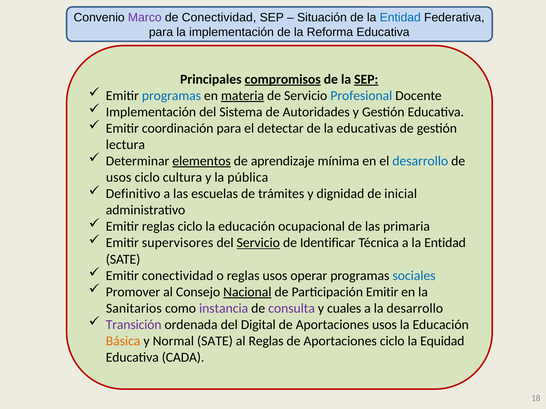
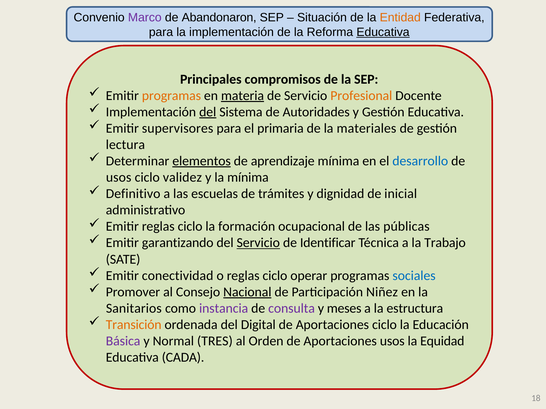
de Conectividad: Conectividad -> Abandonaron (219, 18)
Entidad colour: blue -> orange (400, 18)
Educativa underline: none -> present (383, 32)
compromisos underline: present -> none (283, 79)
SEP underline: present -> none (366, 79)
programas colour: blue -> orange (171, 96)
Profesional colour: blue -> orange (361, 96)
del underline: none -> present (208, 112)
coordinación: coordinación -> supervisores (178, 128)
detectar: detectar -> primaria (280, 128)
educativas: educativas -> materiales (366, 128)
cultura: cultura -> validez (182, 178)
la pública: pública -> mínima (248, 178)
educación: educación -> formación (247, 227)
primaria: primaria -> públicas (406, 227)
supervisores: supervisores -> garantizando (178, 243)
a la Entidad: Entidad -> Trabajo (445, 243)
o reglas usos: usos -> ciclo (275, 276)
Participación Emitir: Emitir -> Niñez (382, 292)
cuales: cuales -> meses (344, 309)
la desarrollo: desarrollo -> estructura (415, 309)
Transición colour: purple -> orange (134, 325)
Aportaciones usos: usos -> ciclo (384, 325)
Básica colour: orange -> purple (123, 341)
Normal SATE: SATE -> TRES (215, 341)
al Reglas: Reglas -> Orden (266, 341)
Aportaciones ciclo: ciclo -> usos (392, 341)
